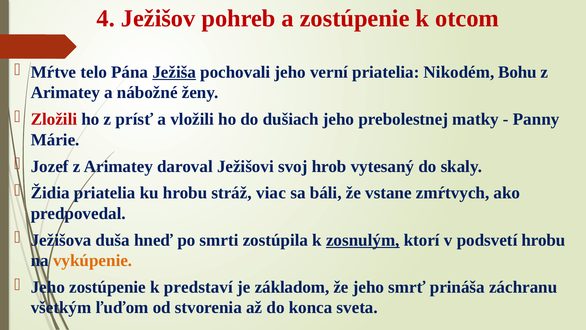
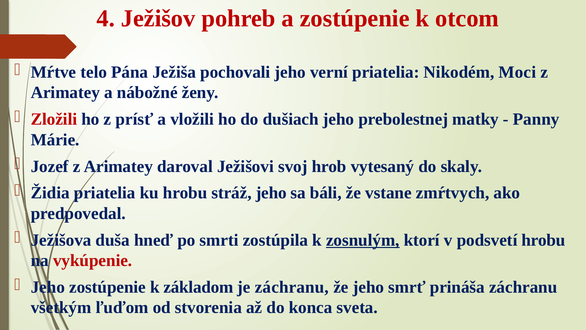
Ježiša underline: present -> none (174, 72)
Bohu: Bohu -> Moci (517, 72)
stráž viac: viac -> jeho (271, 193)
vykúpenie colour: orange -> red (93, 260)
predstaví: predstaví -> základom (199, 287)
je základom: základom -> záchranu (292, 287)
